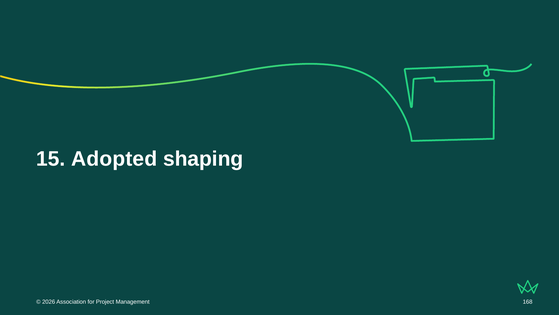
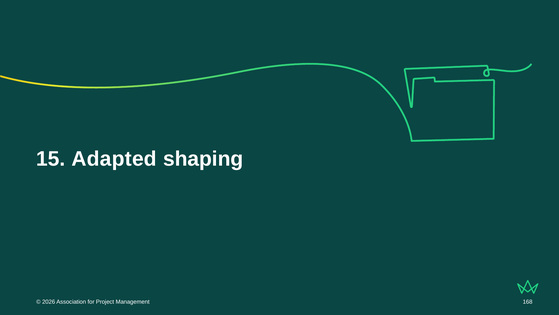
Adopted: Adopted -> Adapted (114, 159)
